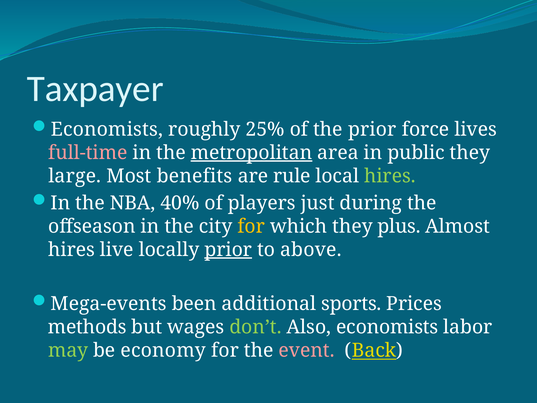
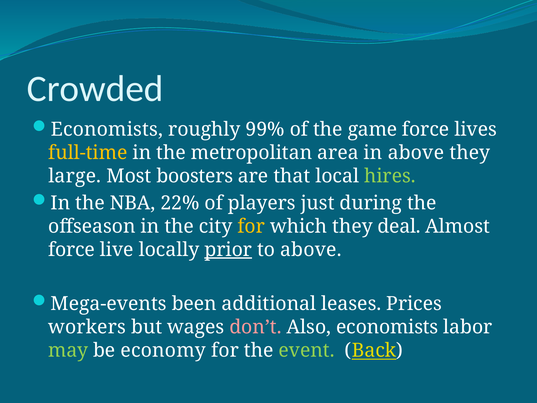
Taxpayer: Taxpayer -> Crowded (95, 89)
25%: 25% -> 99% (265, 129)
the prior: prior -> game (372, 129)
full-time colour: pink -> yellow (88, 153)
metropolitan underline: present -> none (252, 153)
in public: public -> above (416, 153)
benefits: benefits -> boosters (195, 176)
rule: rule -> that (292, 176)
40%: 40% -> 22% (180, 203)
plus: plus -> deal (399, 226)
hires: hires -> force (72, 249)
sports: sports -> leases (351, 304)
methods: methods -> workers (87, 327)
don’t colour: light green -> pink (255, 327)
event colour: pink -> light green (306, 350)
